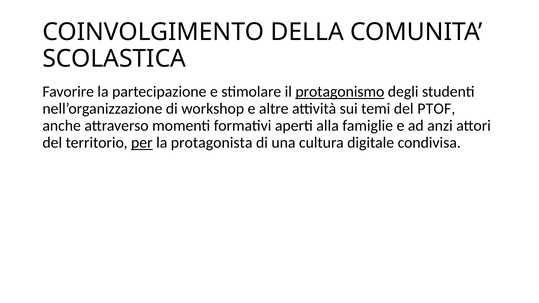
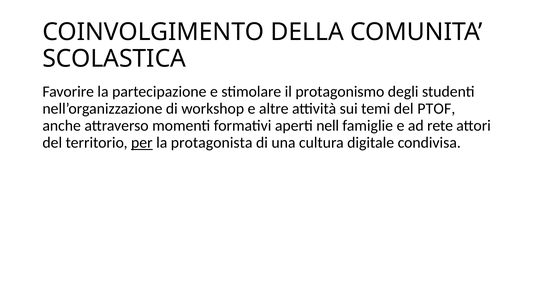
protagonismo underline: present -> none (340, 92)
alla: alla -> nell (328, 126)
anzi: anzi -> rete (440, 126)
